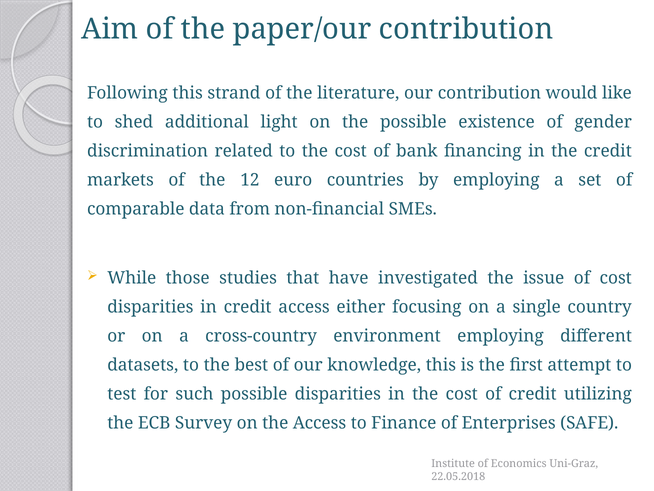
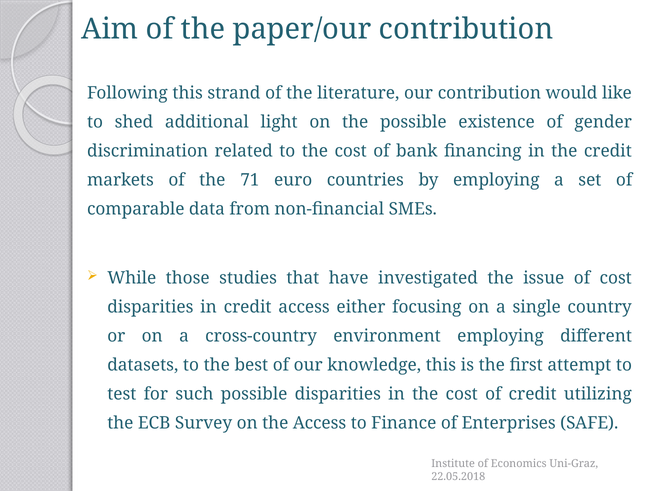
12: 12 -> 71 (250, 180)
